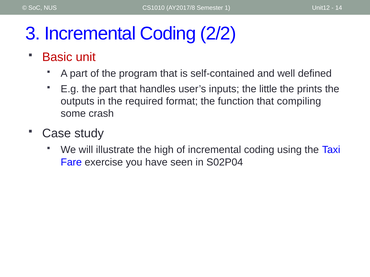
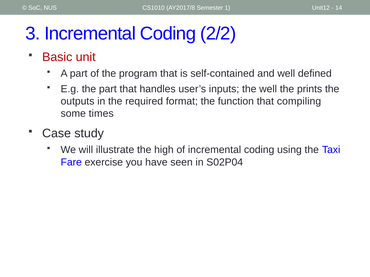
the little: little -> well (268, 89)
crash: crash -> times (101, 114)
